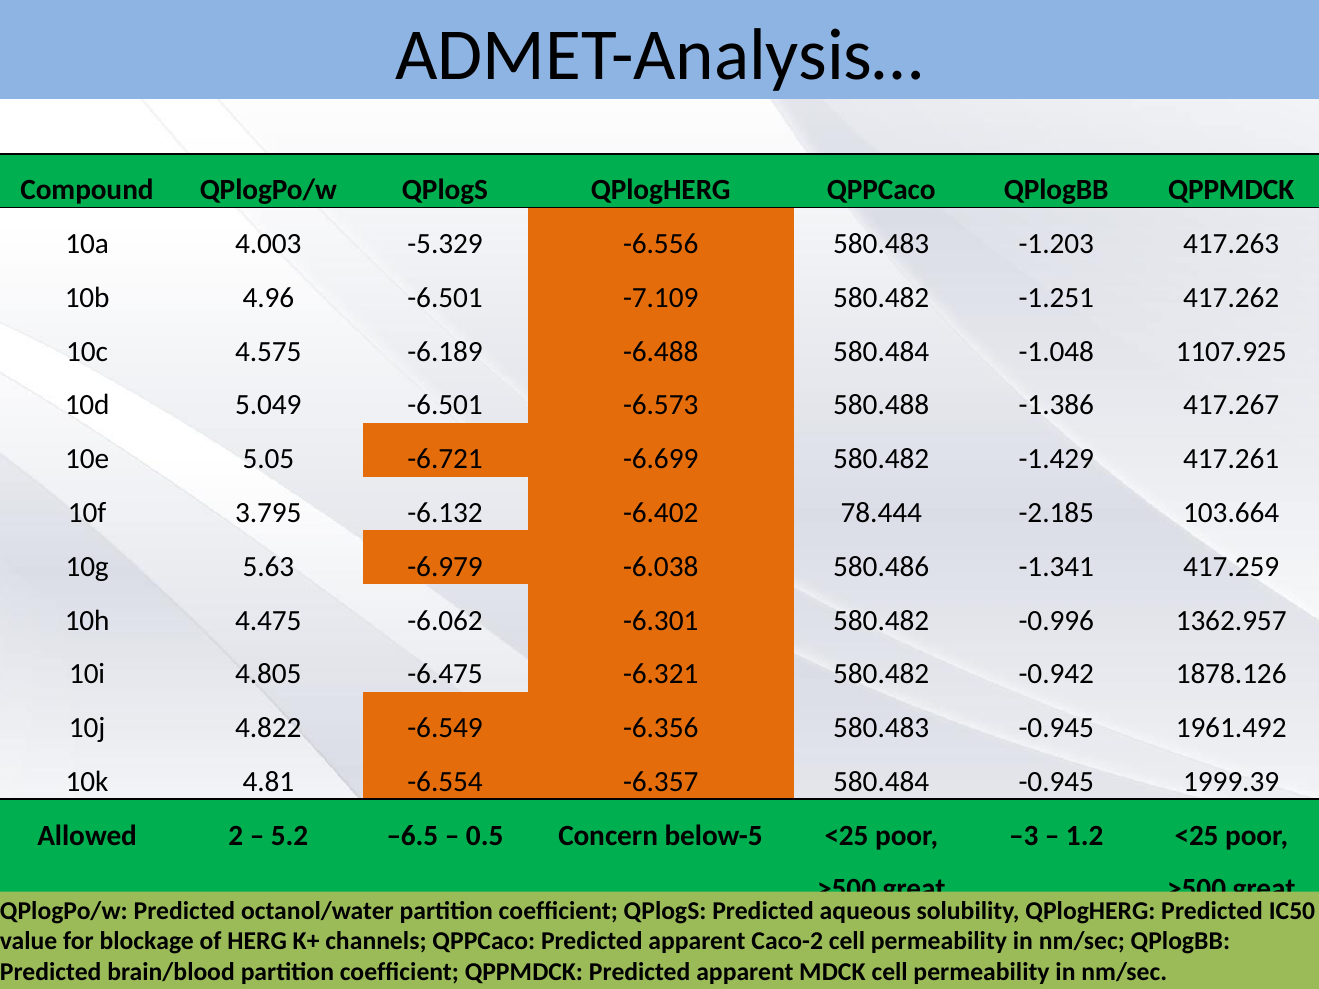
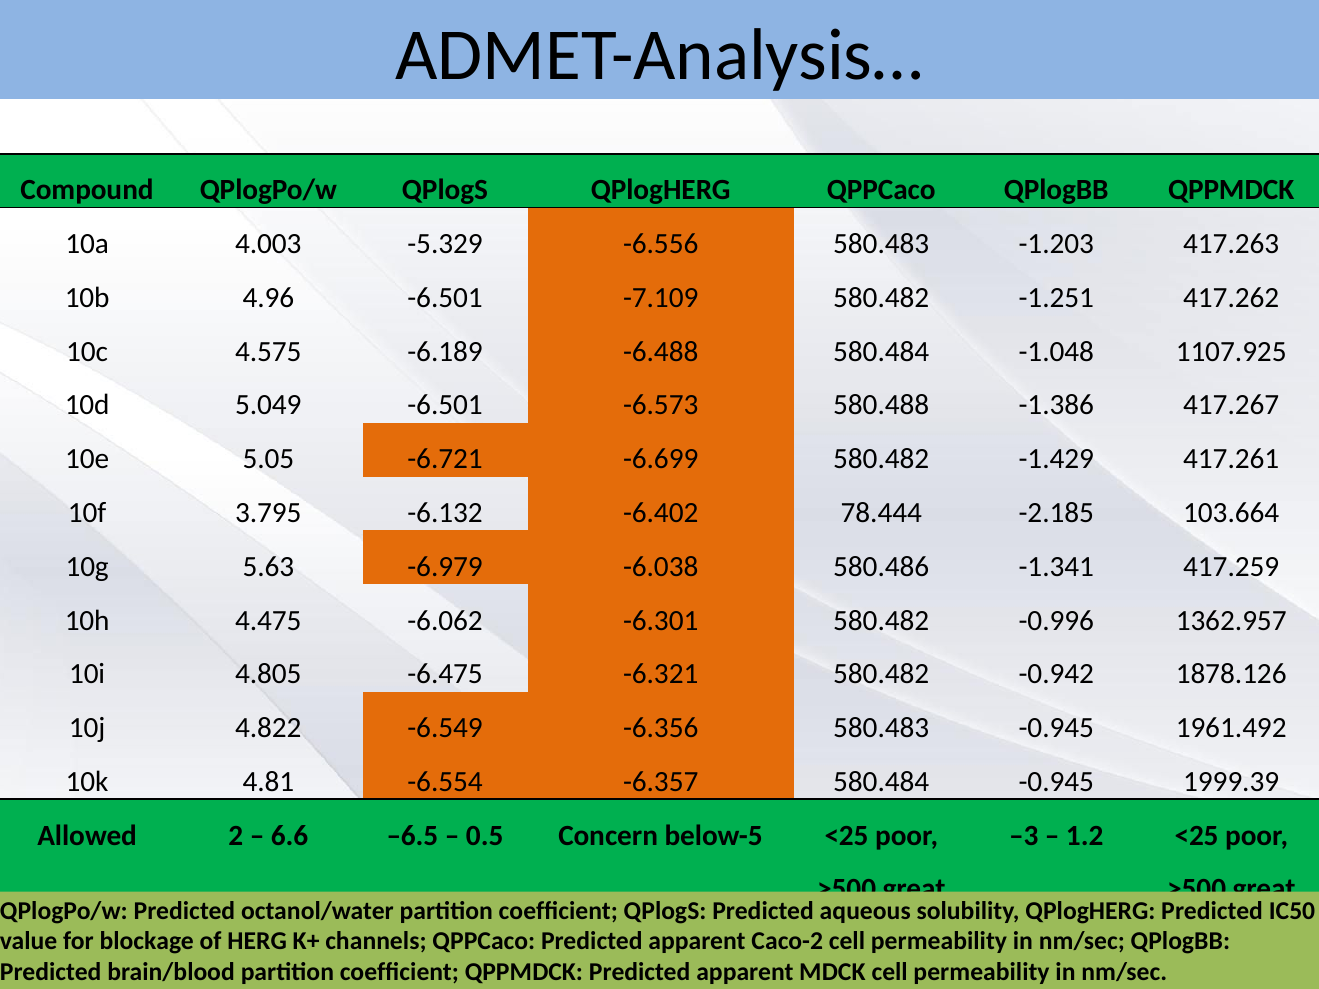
5.2: 5.2 -> 6.6 (290, 836)
